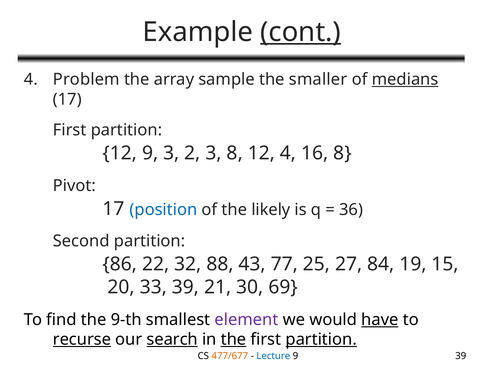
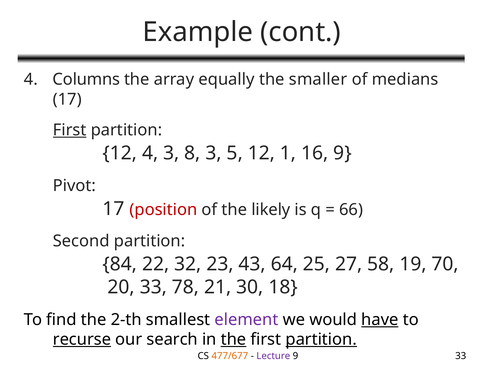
cont underline: present -> none (301, 32)
Problem: Problem -> Columns (86, 79)
sample: sample -> equally (227, 79)
medians underline: present -> none (405, 79)
First underline: none -> present (70, 130)
12 9: 9 -> 4 (150, 153)
2: 2 -> 8 (192, 153)
3 8: 8 -> 5 (235, 153)
12 4: 4 -> 1 (288, 153)
16 8: 8 -> 9 (342, 153)
position colour: blue -> red (163, 210)
36: 36 -> 66 (351, 210)
86: 86 -> 84 (120, 264)
88: 88 -> 23 (220, 264)
77: 77 -> 64 (284, 264)
84: 84 -> 58 (381, 264)
15: 15 -> 70 (445, 264)
33 39: 39 -> 78 (185, 287)
69: 69 -> 18 (283, 287)
9-th: 9-th -> 2-th (126, 320)
search underline: present -> none (172, 339)
Lecture colour: blue -> purple (273, 356)
9 39: 39 -> 33 (461, 356)
